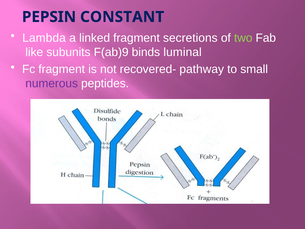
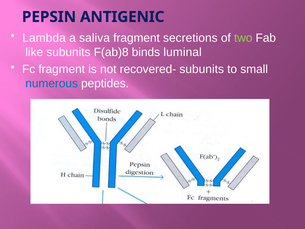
CONSTANT: CONSTANT -> ANTIGENIC (122, 17)
linked: linked -> saliva (95, 38)
F(ab)9: F(ab)9 -> F(ab)8 (111, 52)
recovered- pathway: pathway -> subunits (202, 69)
numerous colour: purple -> blue (52, 83)
